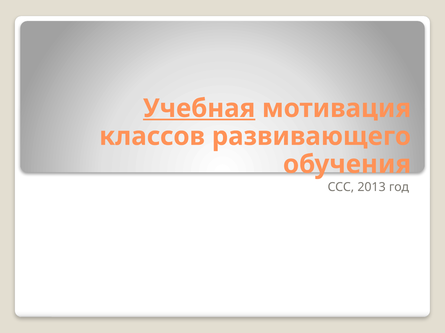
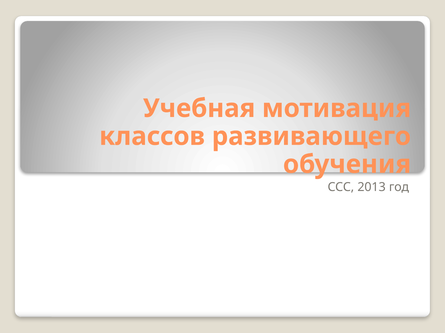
Учебная underline: present -> none (199, 109)
